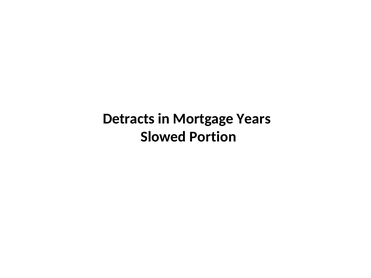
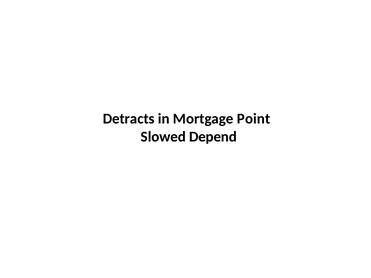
Years: Years -> Point (254, 119)
Portion: Portion -> Depend (213, 137)
